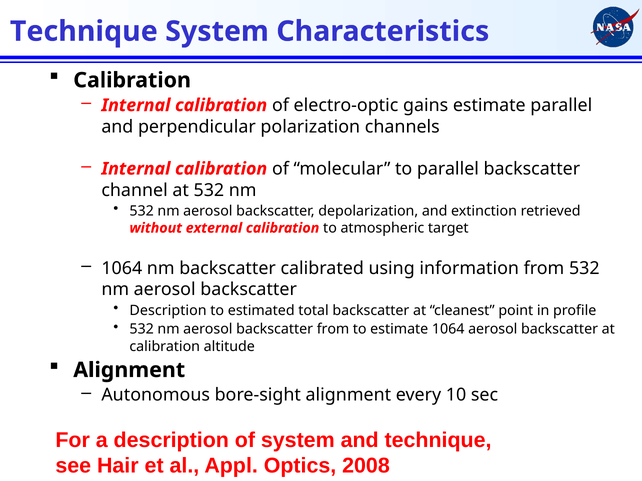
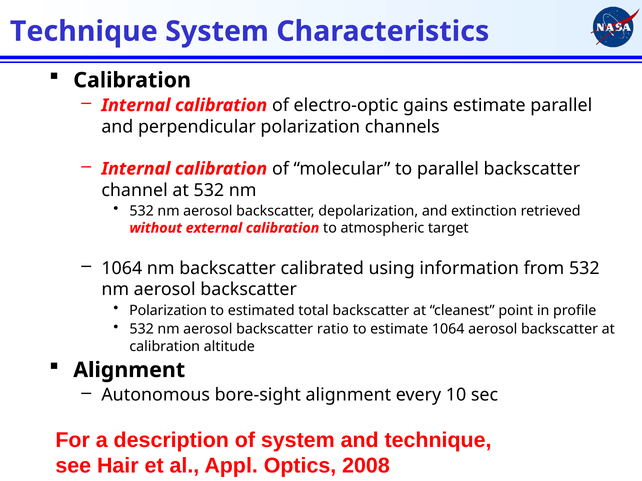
Description: Description -> Polarization (168, 311)
backscatter from: from -> ratio (333, 330)
